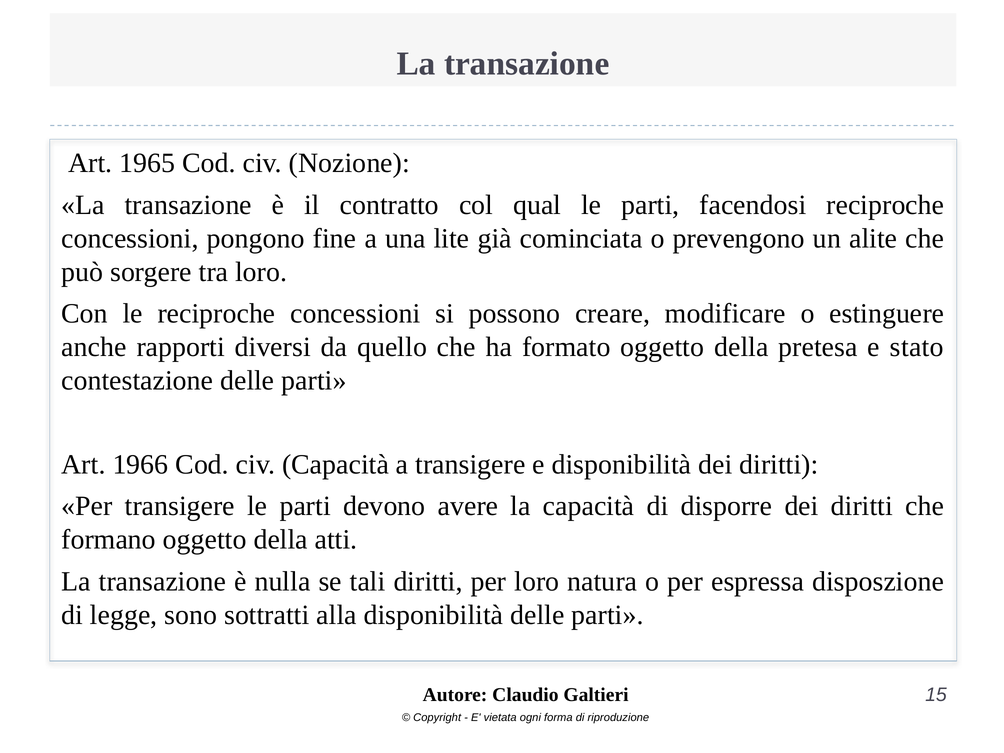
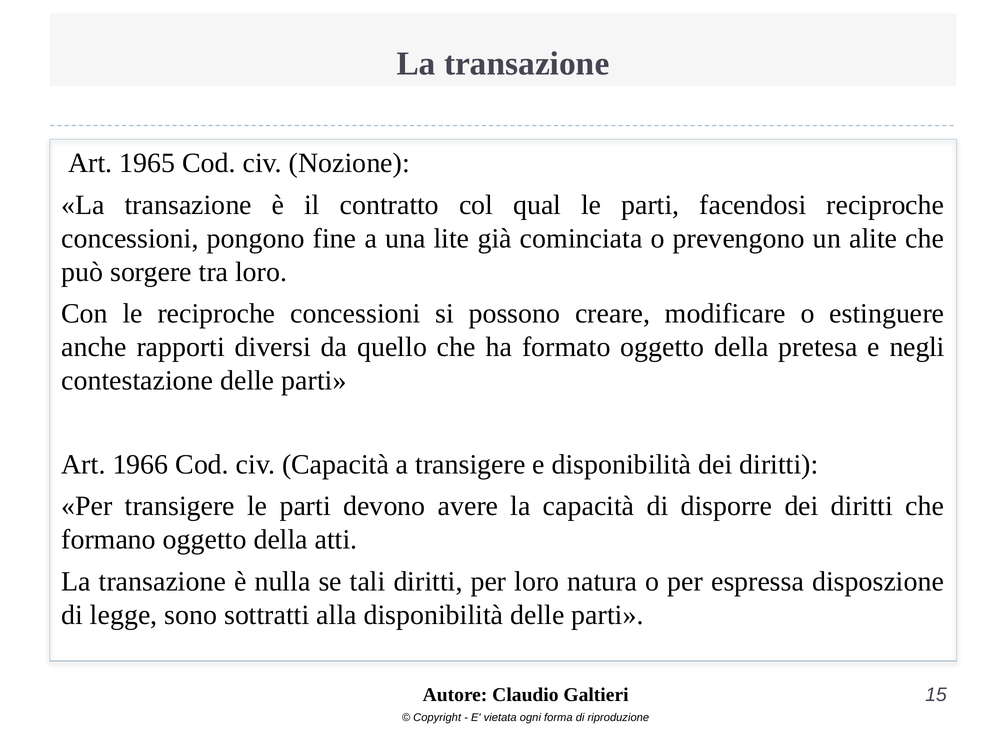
stato: stato -> negli (917, 347)
